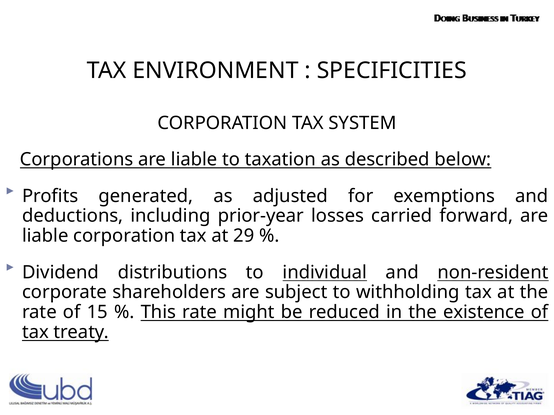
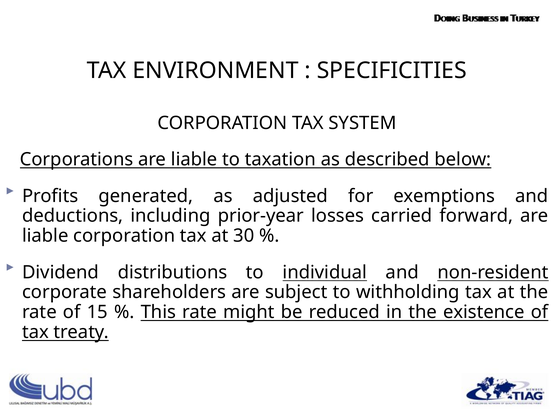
29: 29 -> 30 (244, 236)
